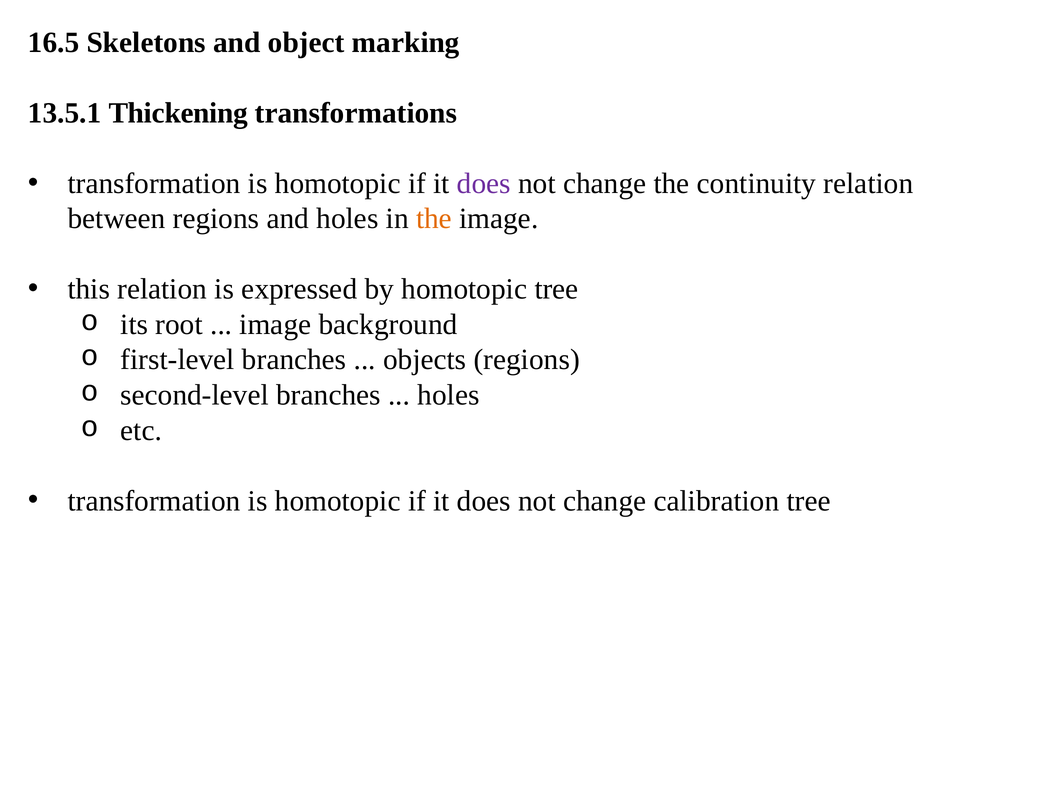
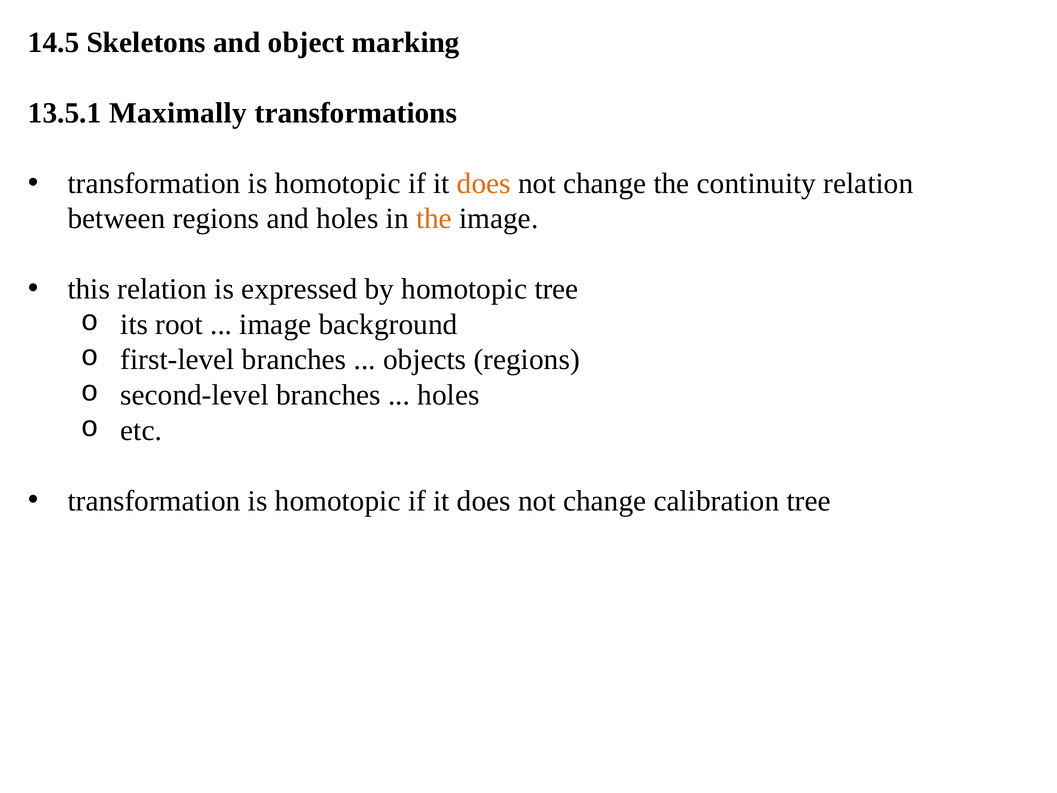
16.5: 16.5 -> 14.5 (54, 42)
Thickening: Thickening -> Maximally (178, 113)
does colour: purple -> orange (484, 183)
